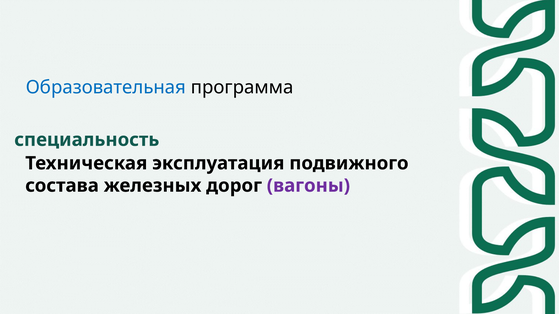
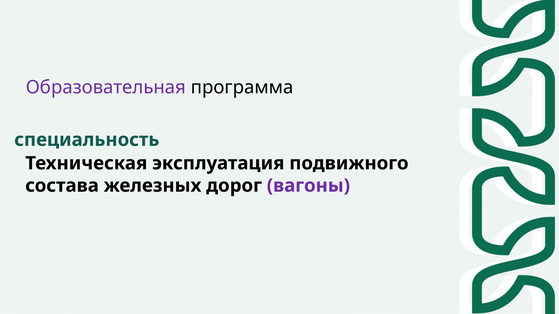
Образовательная colour: blue -> purple (106, 87)
